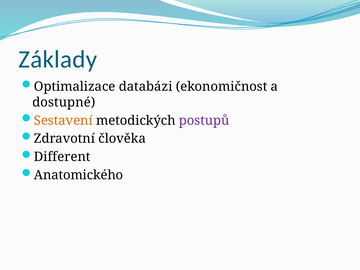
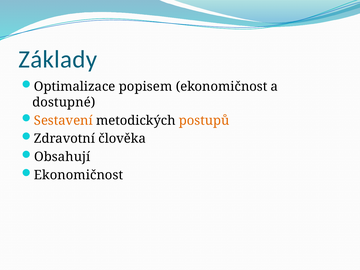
databázi: databázi -> popisem (146, 87)
postupů colour: purple -> orange (204, 120)
Different: Different -> Obsahují (62, 157)
Anatomického: Anatomického -> Ekonomičnost (79, 175)
